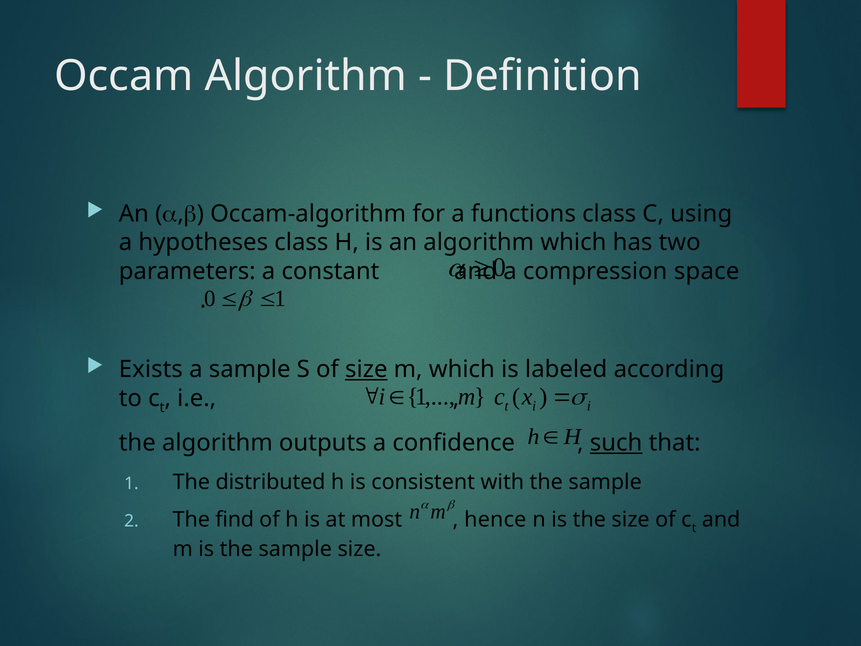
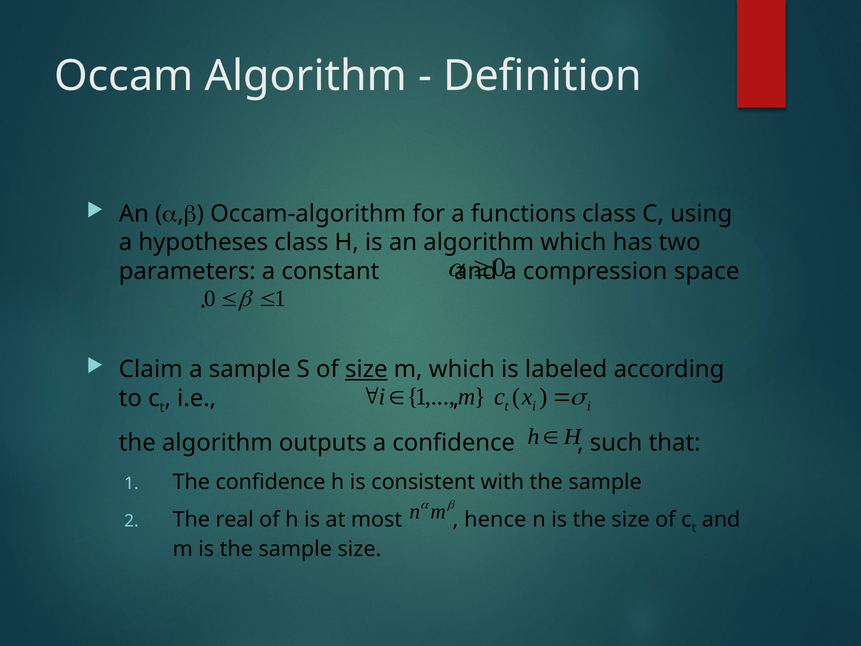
Exists: Exists -> Claim (151, 369)
such underline: present -> none (616, 443)
The distributed: distributed -> confidence (270, 482)
find: find -> real (235, 520)
